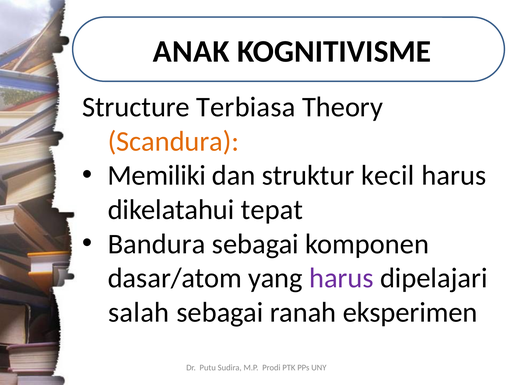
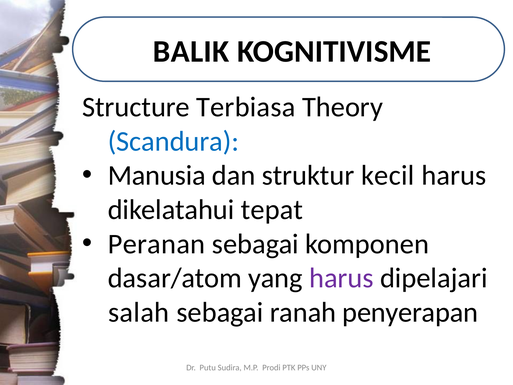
ANAK: ANAK -> BALIK (191, 51)
Scandura colour: orange -> blue (173, 141)
Memiliki: Memiliki -> Manusia (157, 175)
Bandura: Bandura -> Peranan (156, 244)
eksperimen: eksperimen -> penyerapan (410, 312)
